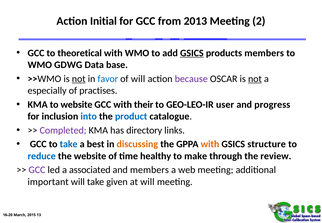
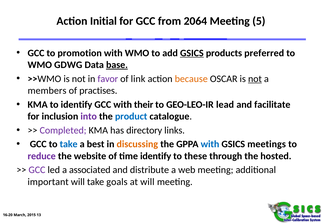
2013: 2013 -> 2064 (195, 21)
2: 2 -> 5 (259, 21)
theoretical: theoretical -> promotion (80, 53)
products members: members -> preferred (264, 53)
base underline: none -> present (117, 65)
not underline: present -> none (79, 79)
favor colour: blue -> purple (108, 79)
of will: will -> link (138, 79)
because colour: purple -> orange (191, 79)
especially: especially -> members (47, 91)
to website: website -> identify (76, 105)
user: user -> lead (225, 105)
progress: progress -> facilitate (272, 105)
into colour: blue -> purple (89, 116)
with colour: orange -> blue (210, 144)
structure: structure -> meetings (267, 144)
reduce colour: blue -> purple (42, 156)
time healthy: healthy -> identify (156, 156)
make: make -> these (196, 156)
review: review -> hosted (276, 156)
and members: members -> distribute (149, 170)
given: given -> goals (117, 182)
